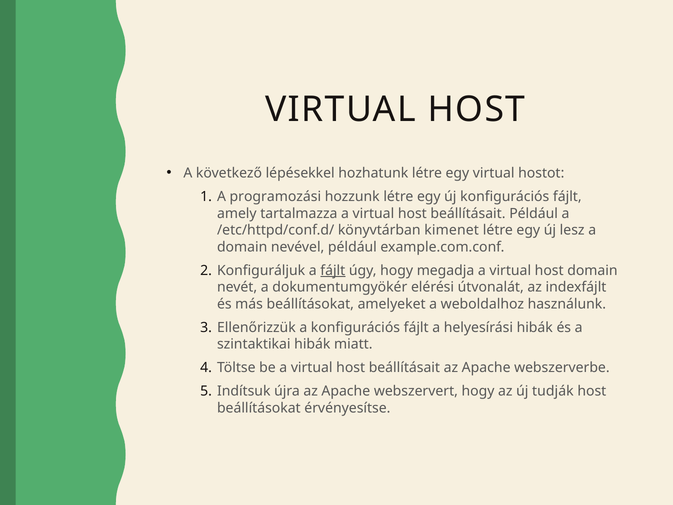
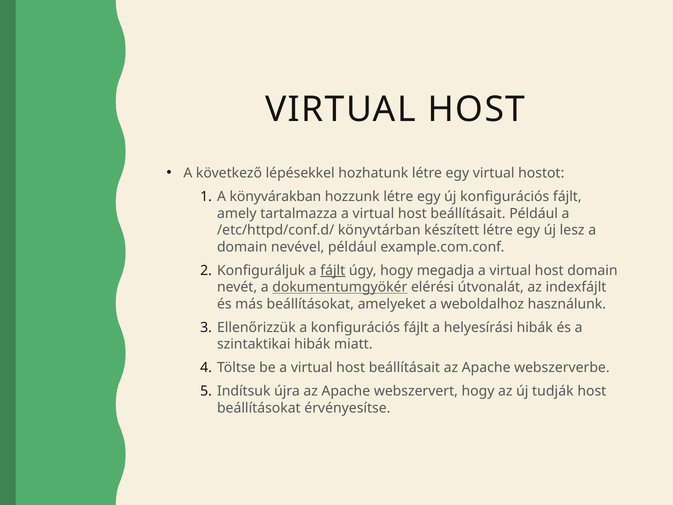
programozási: programozási -> könyvárakban (275, 196)
kimenet: kimenet -> készített (452, 230)
dokumentumgyökér underline: none -> present (340, 287)
